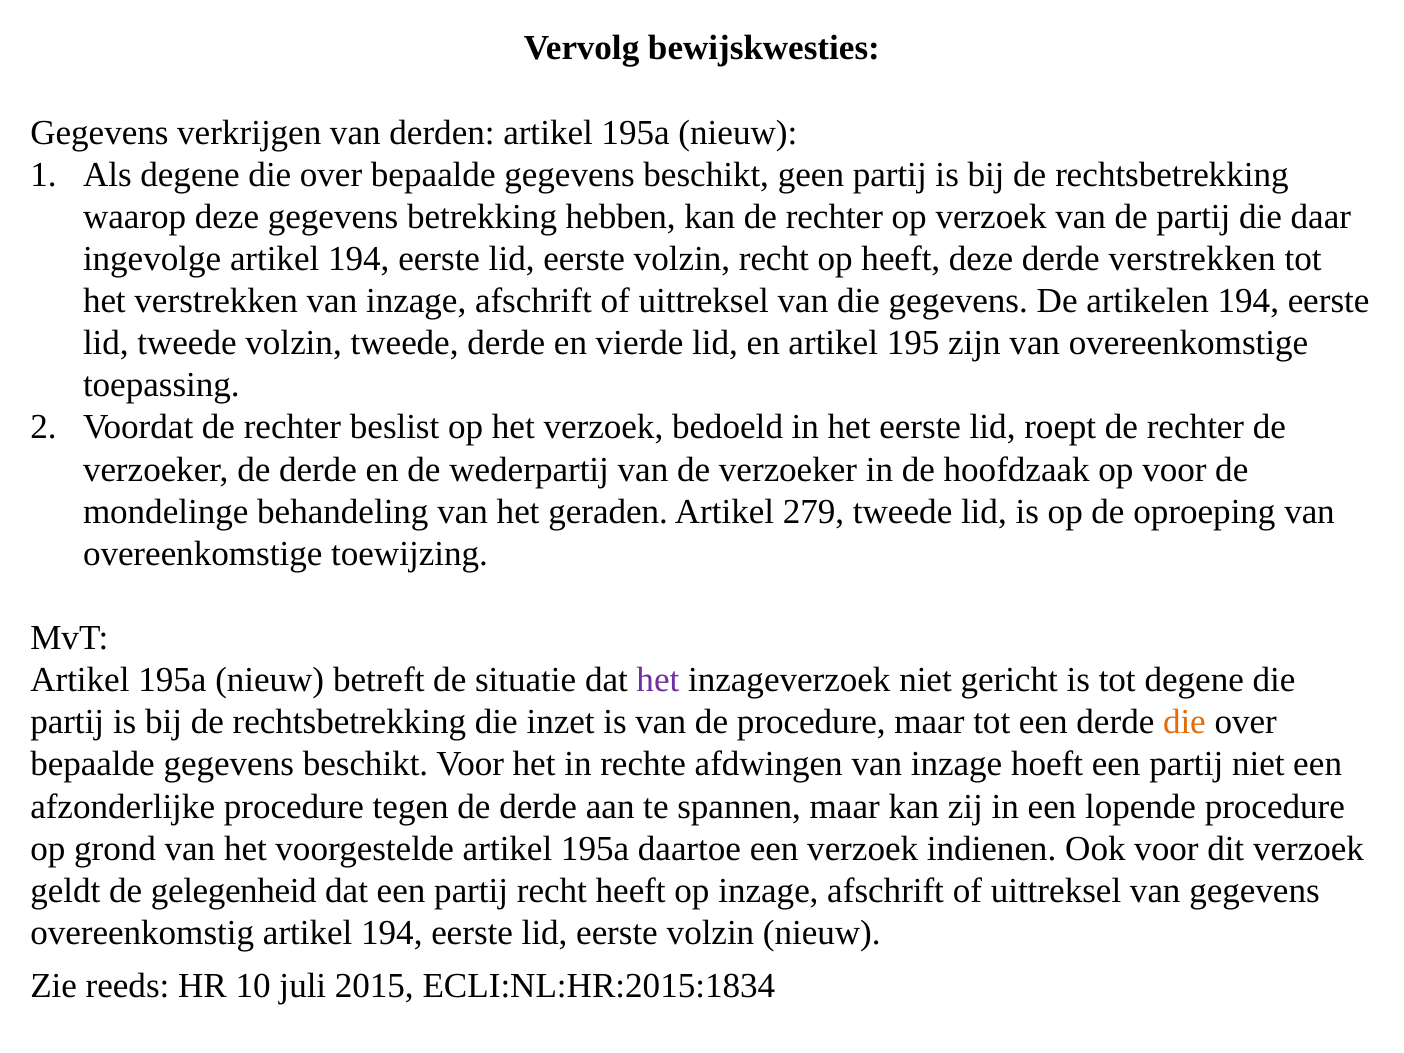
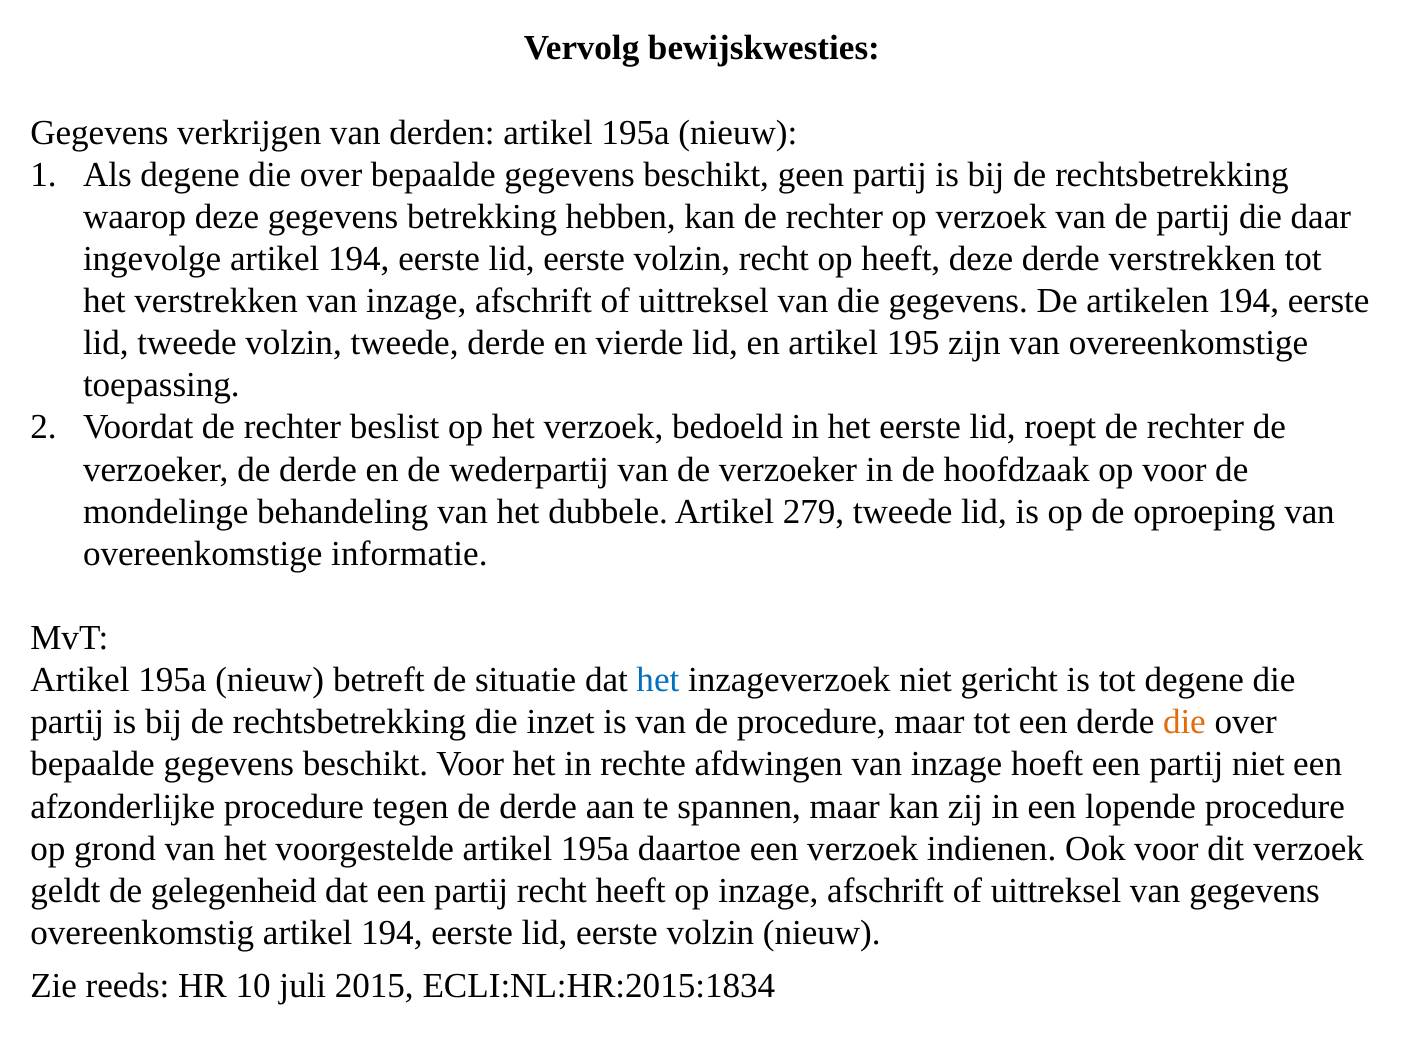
geraden: geraden -> dubbele (608, 512)
toewijzing: toewijzing -> informatie (409, 554)
het colour: purple -> blue (658, 680)
